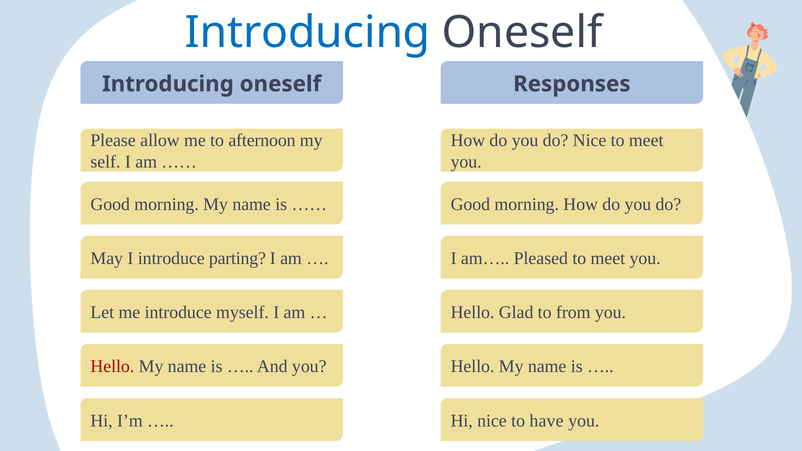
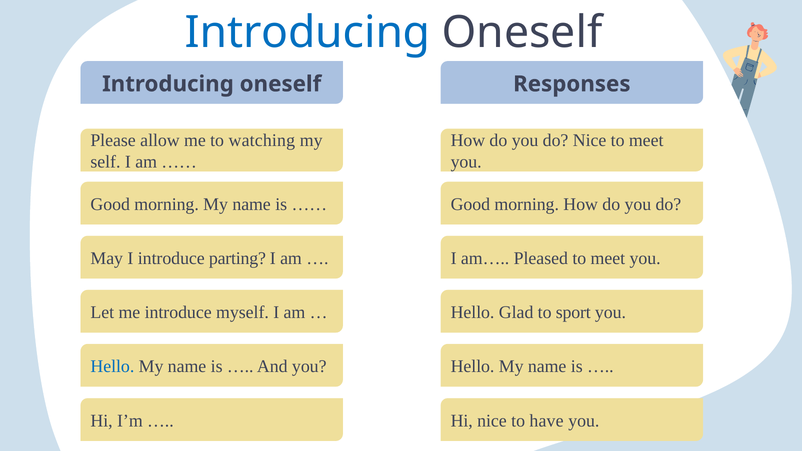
afternoon: afternoon -> watching (262, 141)
from: from -> sport (573, 313)
Hello colour: red -> blue (112, 367)
